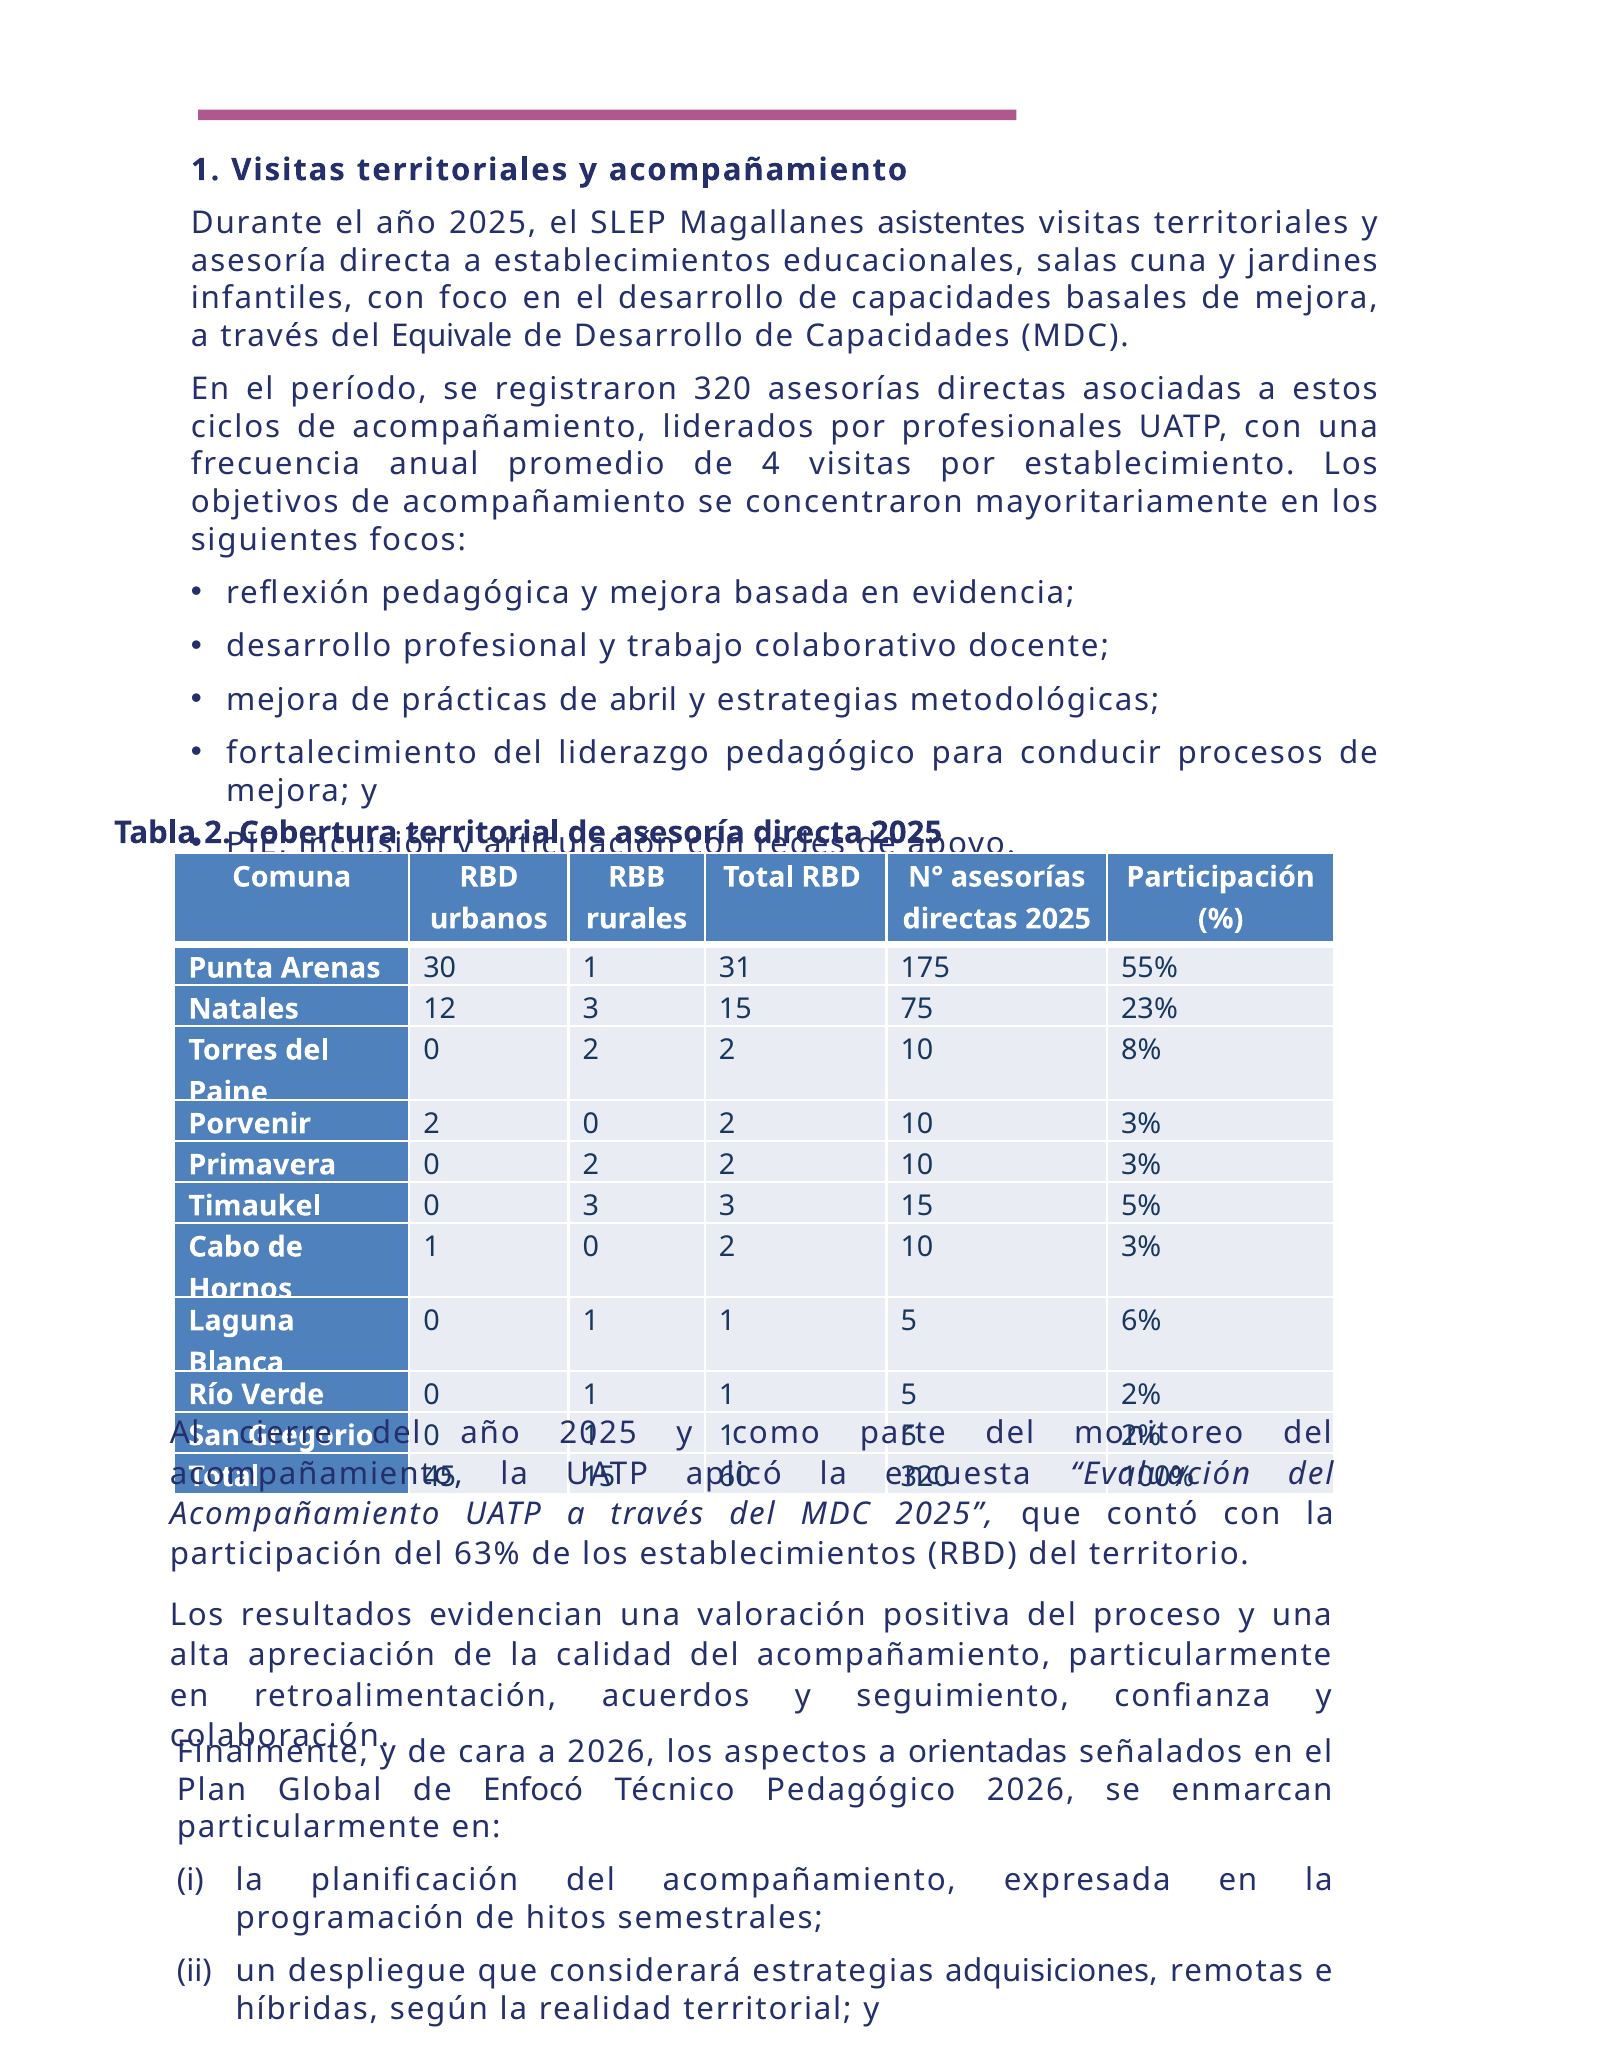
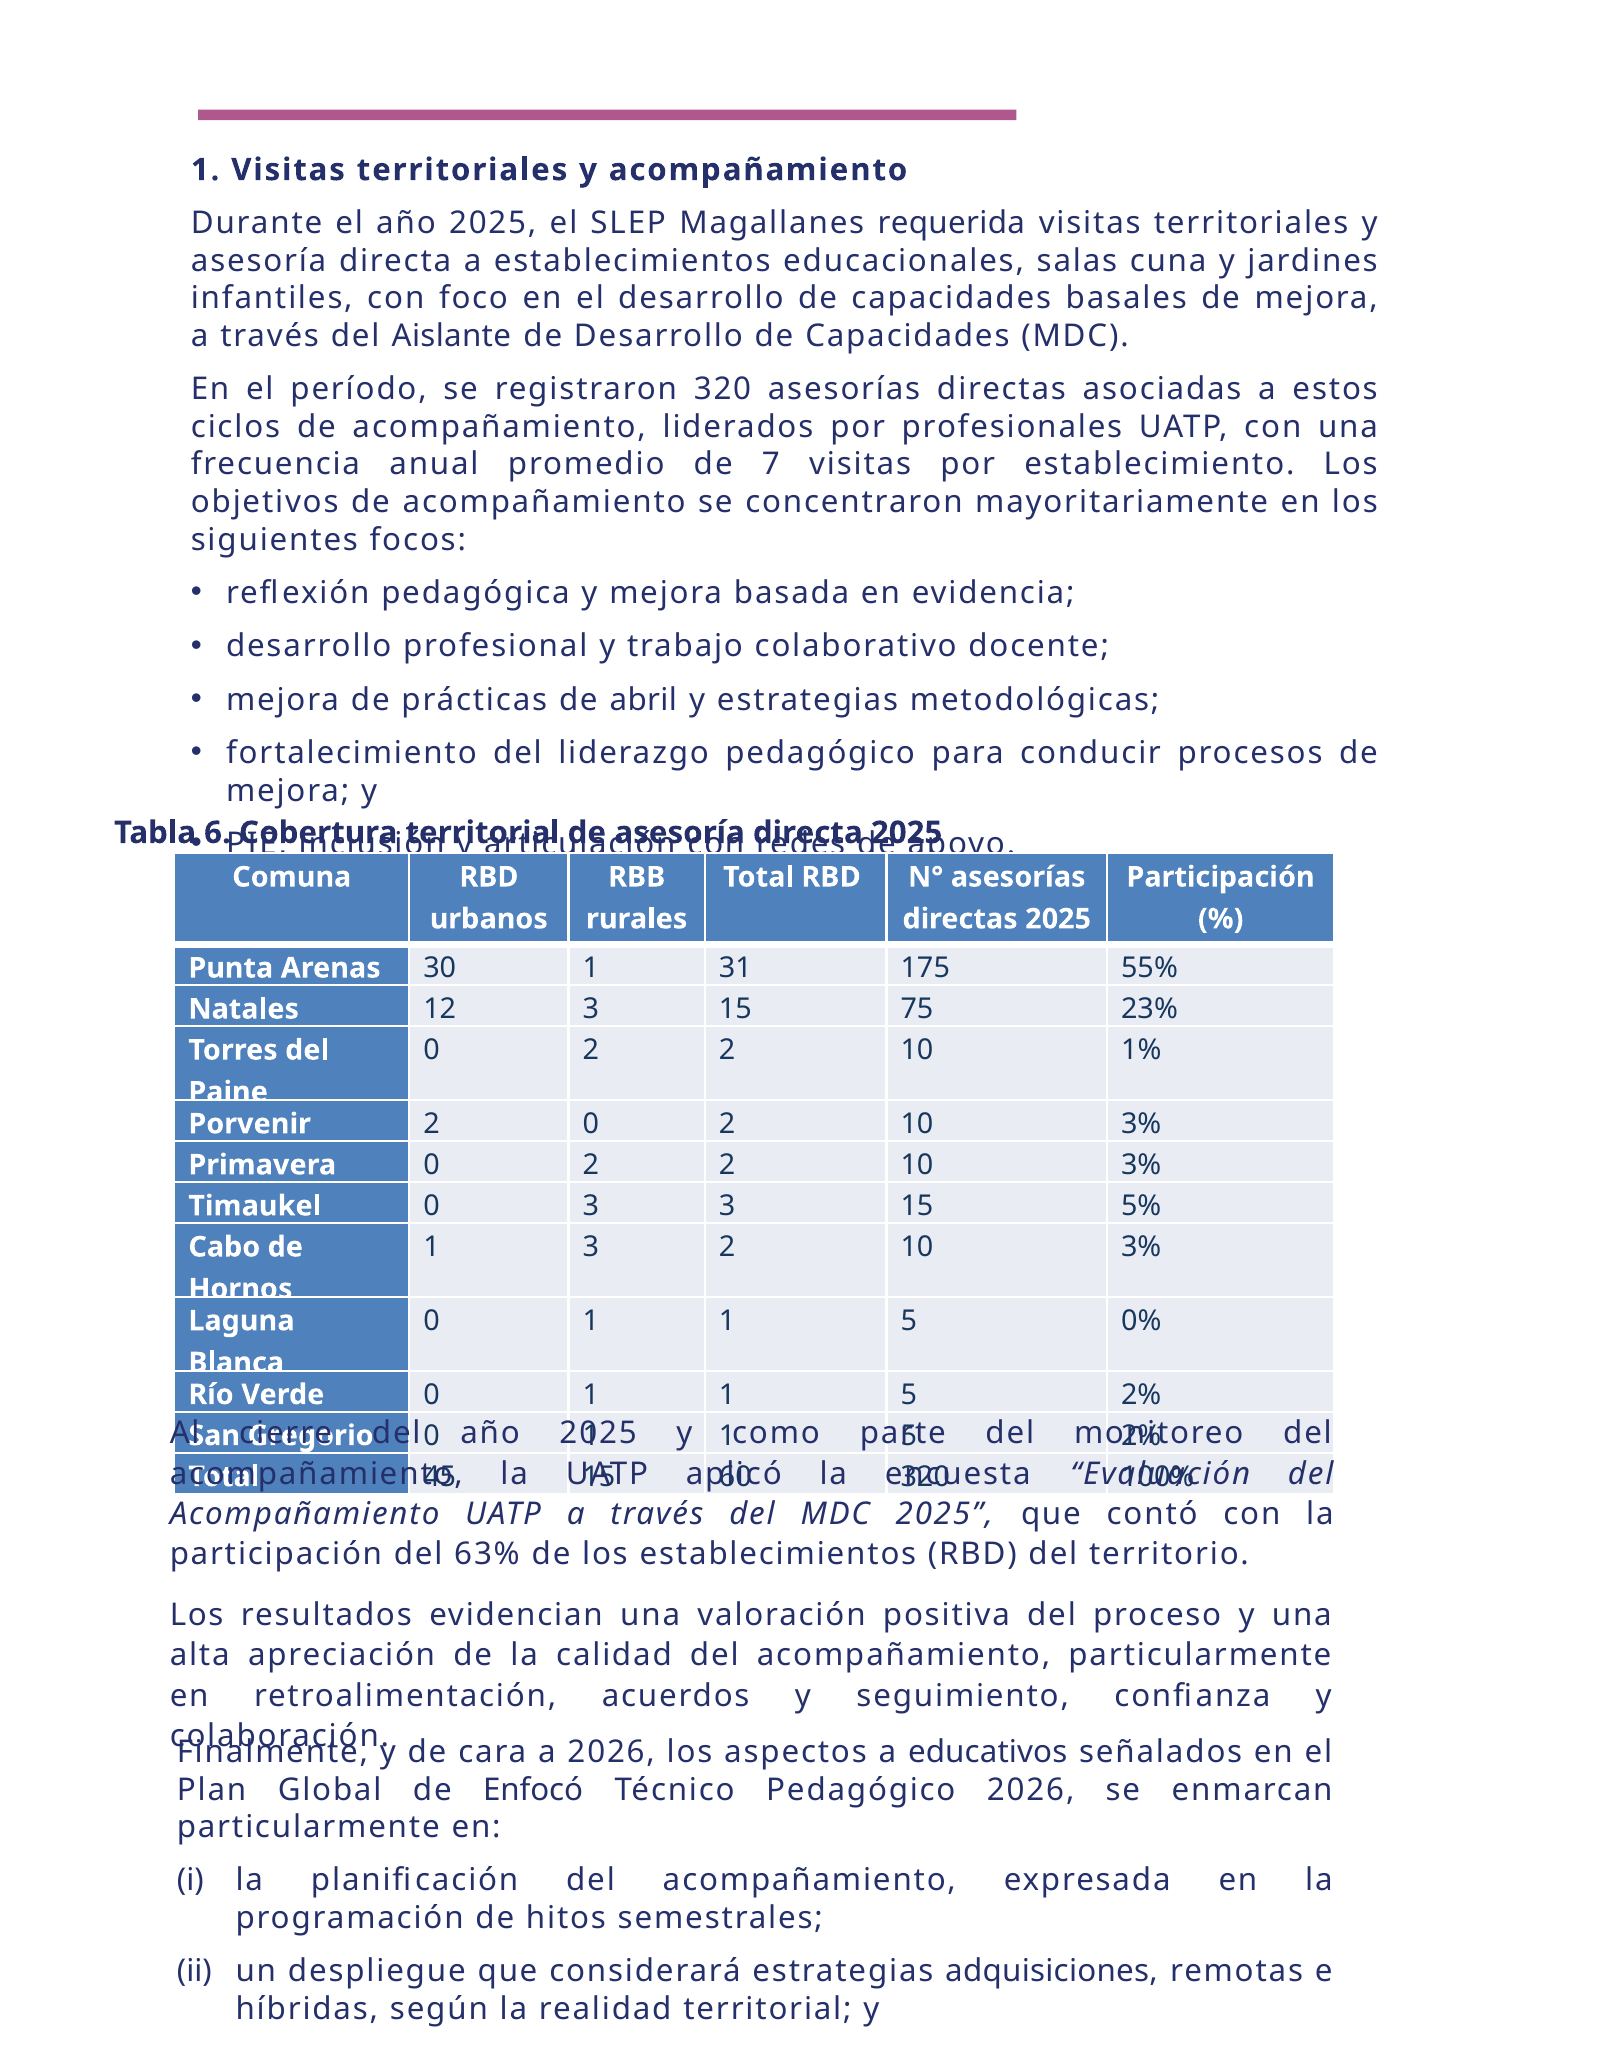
asistentes: asistentes -> requerida (951, 223)
Equivale: Equivale -> Aislante (451, 336)
4: 4 -> 7 (771, 465)
2: 2 -> 6 (217, 833)
8%: 8% -> 1% (1141, 1050)
1 0: 0 -> 3 (591, 1247)
6%: 6% -> 0% (1141, 1321)
orientadas: orientadas -> educativos (988, 1752)
